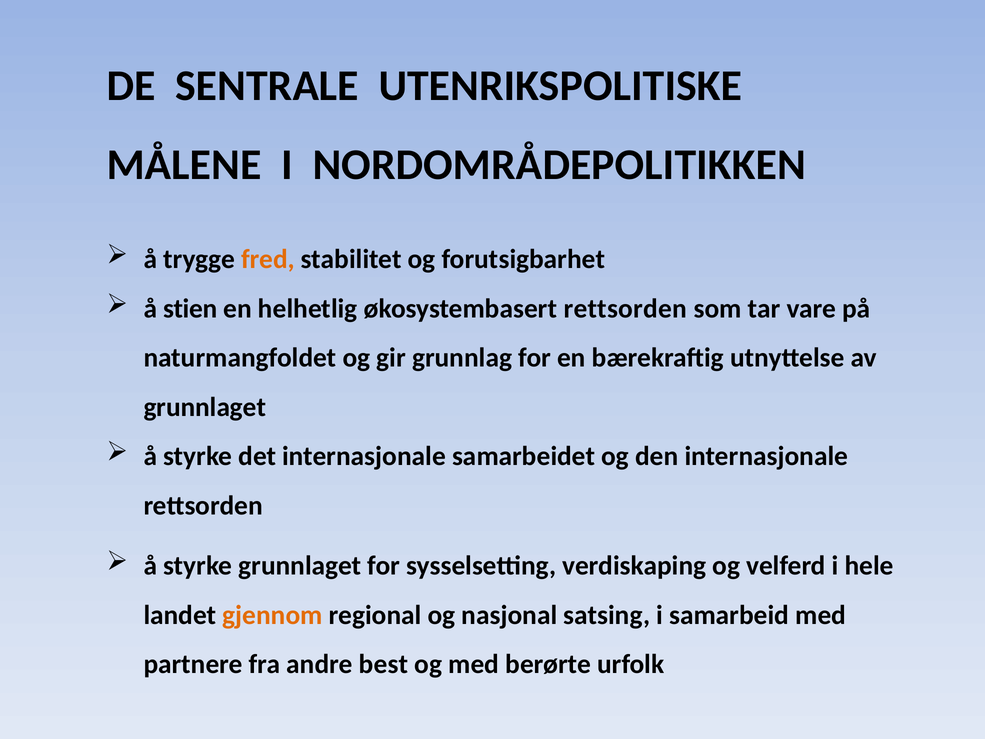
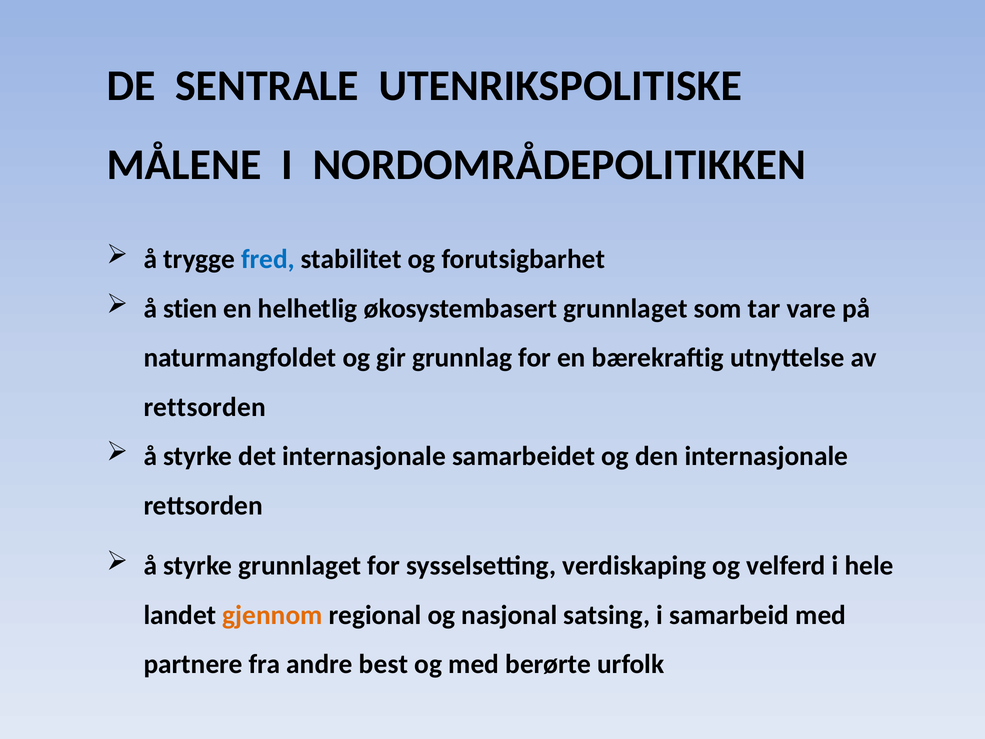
fred colour: orange -> blue (268, 259)
økosystembasert rettsorden: rettsorden -> grunnlaget (625, 308)
grunnlaget: grunnlaget -> rettsorden (205, 407)
